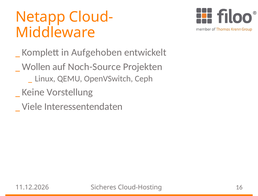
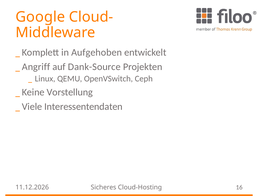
Netapp: Netapp -> Google (40, 17)
Wollen: Wollen -> Angriff (36, 67)
Noch-Source: Noch-Source -> Dank-Source (94, 67)
